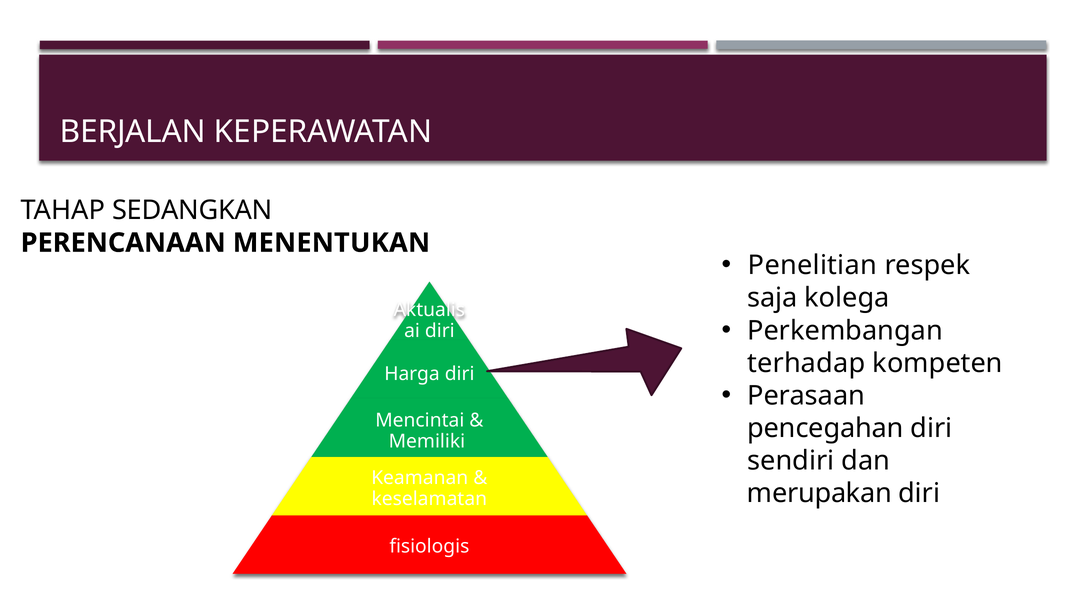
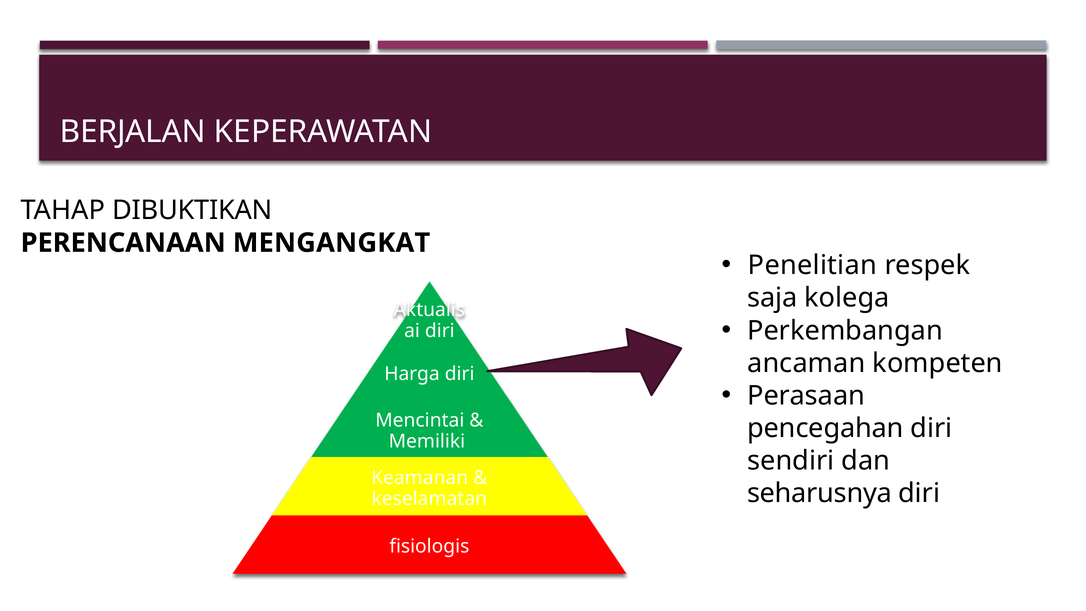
SEDANGKAN: SEDANGKAN -> DIBUKTIKAN (192, 210)
MENENTUKAN: MENENTUKAN -> MENGANGKAT (331, 243)
terhadap: terhadap -> ancaman (806, 363)
merupakan: merupakan -> seharusnya (819, 493)
